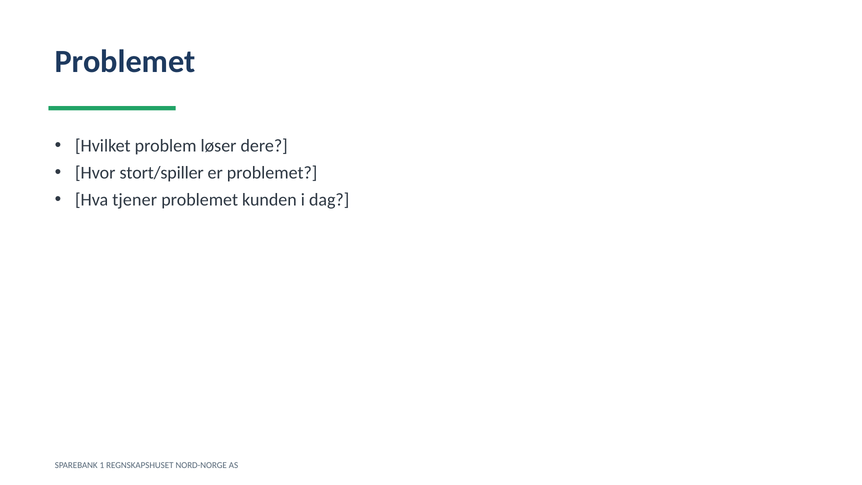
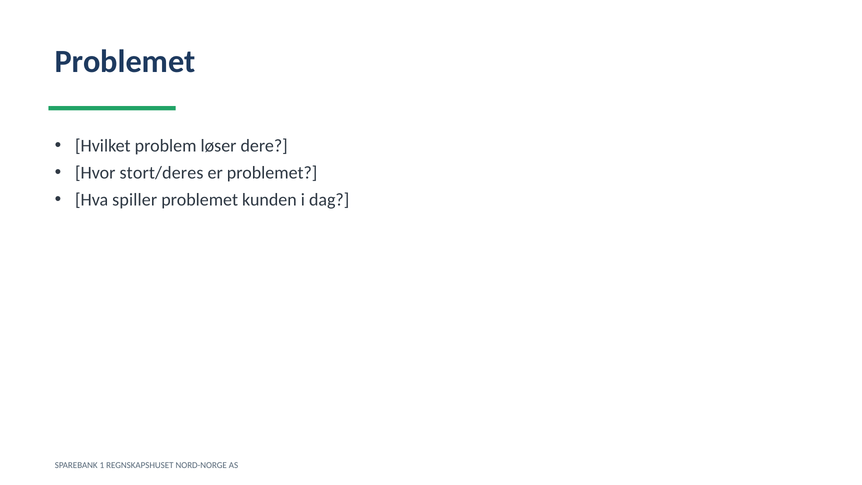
stort/spiller: stort/spiller -> stort/deres (161, 173)
tjener: tjener -> spiller (135, 200)
